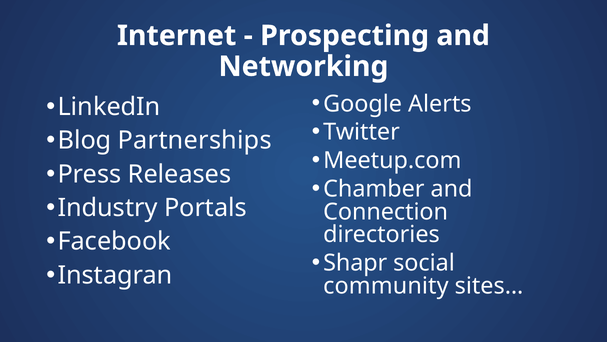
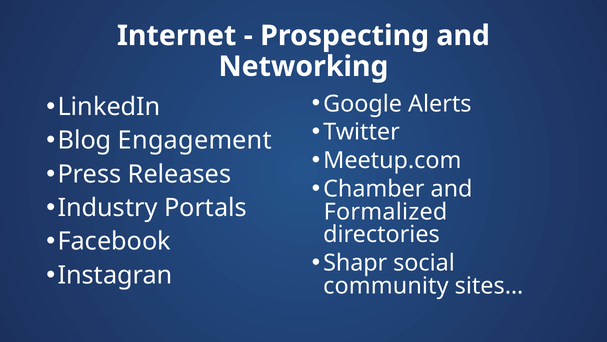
Partnerships: Partnerships -> Engagement (195, 140)
Connection: Connection -> Formalized (385, 212)
